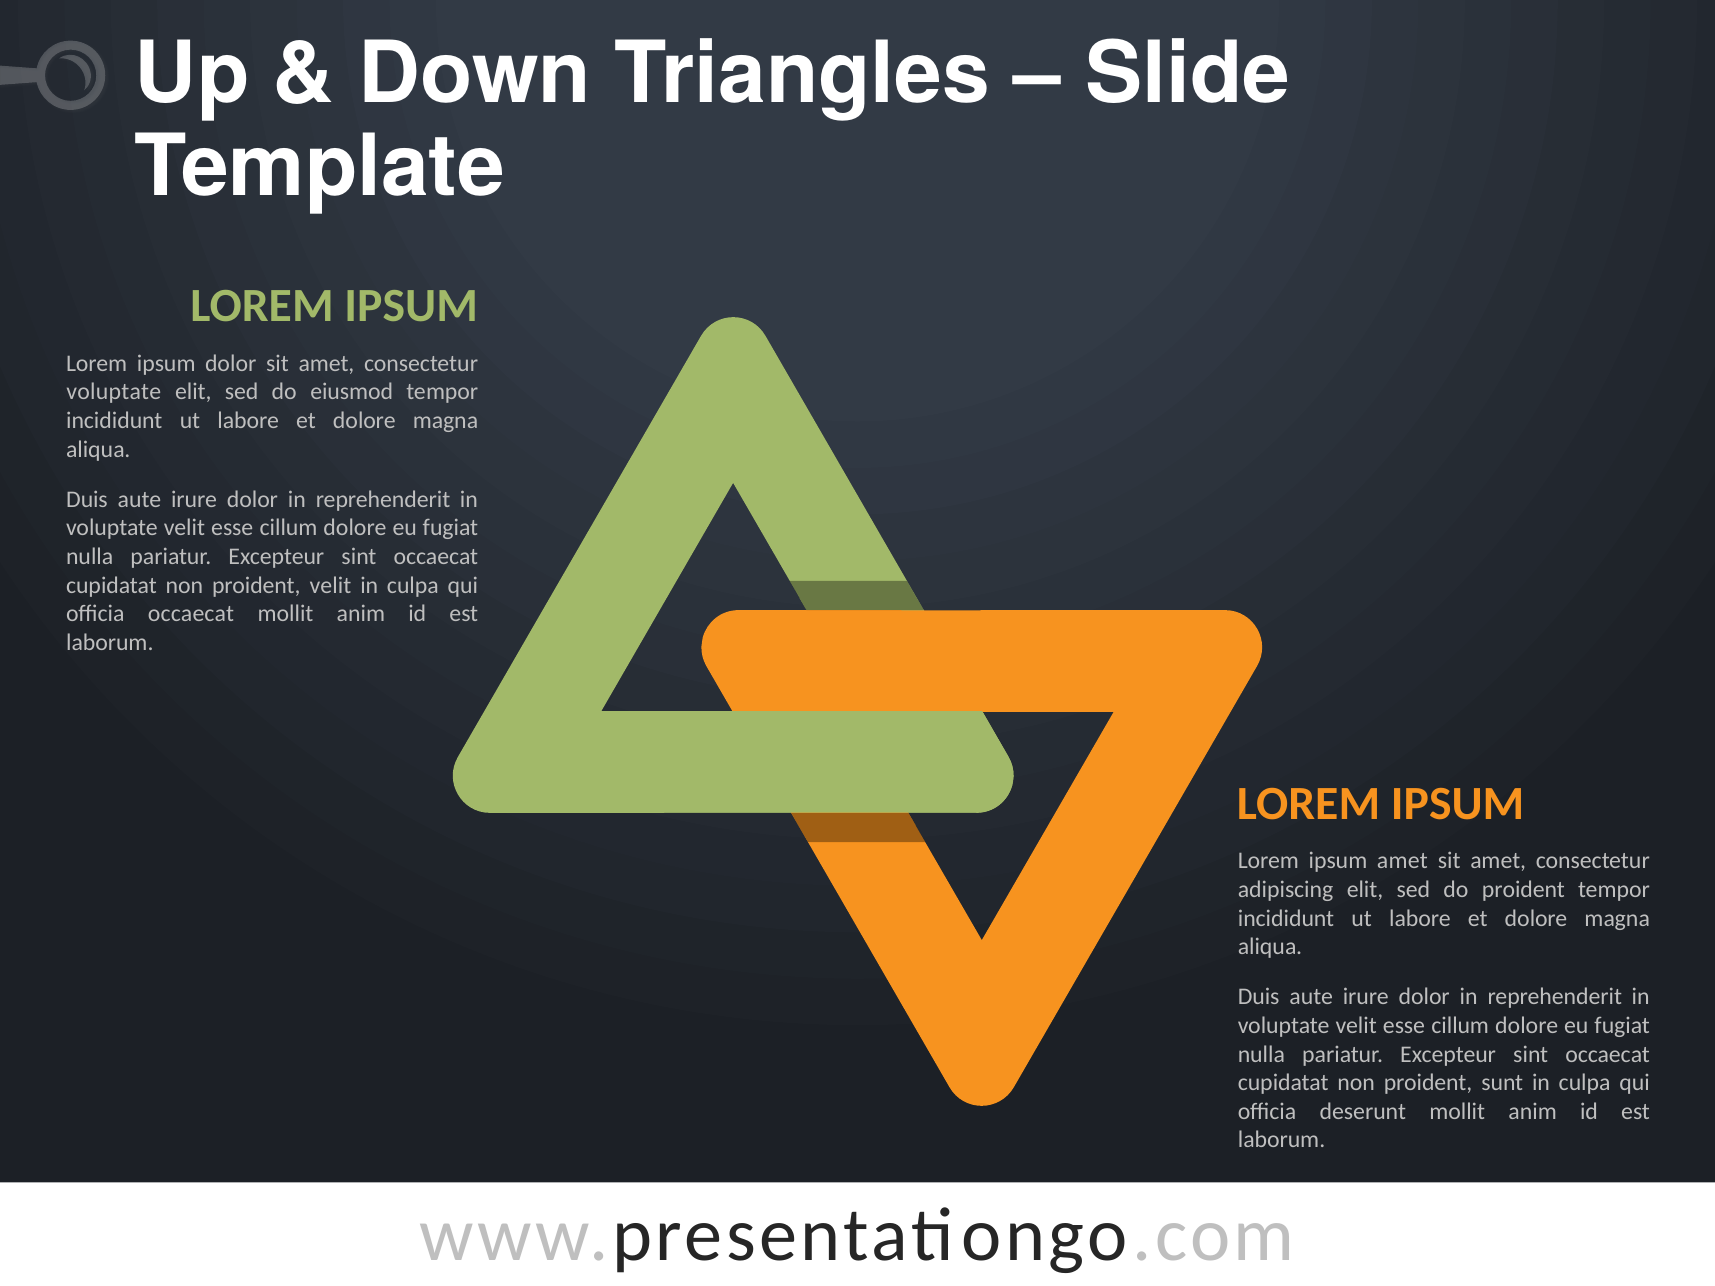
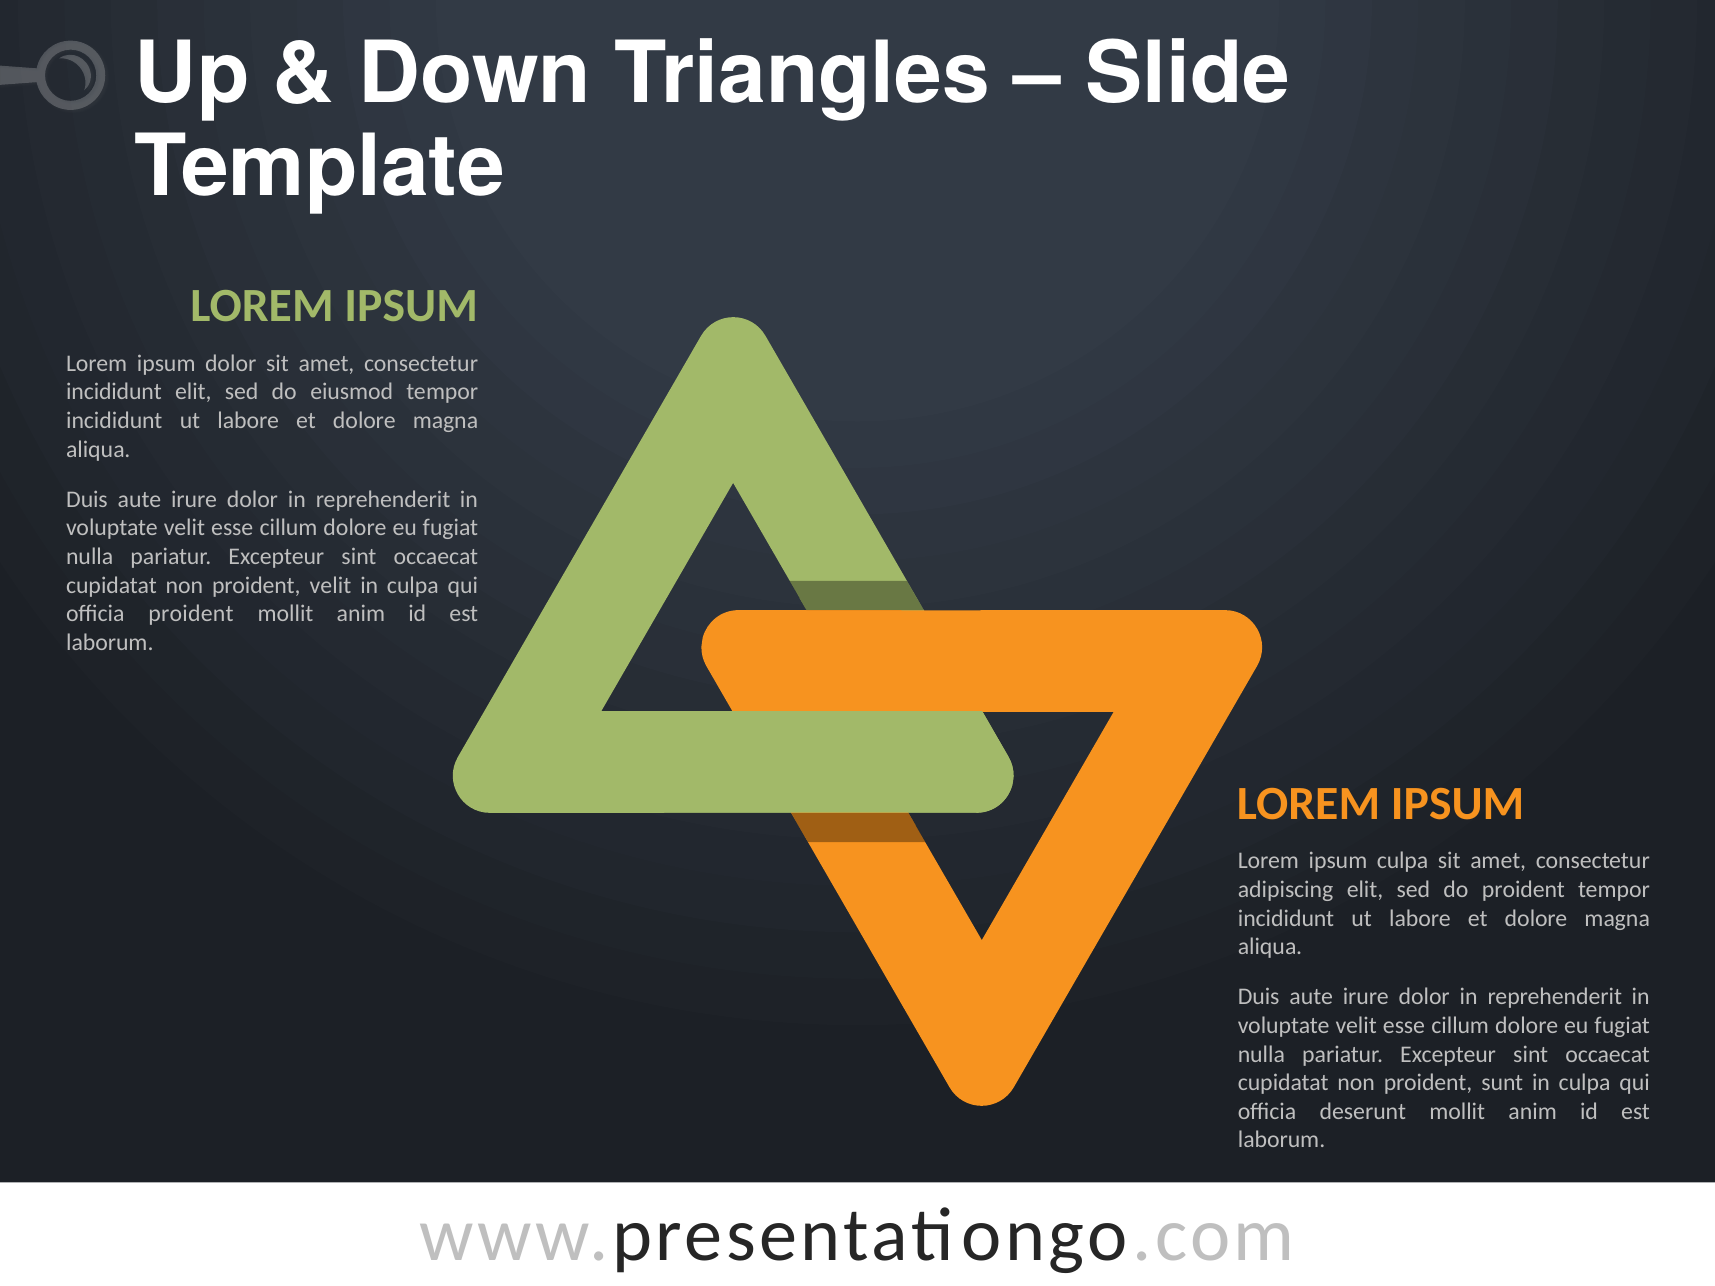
voluptate: voluptate -> incididunt (114, 392)
officia occaecat: occaecat -> proident (191, 614)
ipsum amet: amet -> culpa (1403, 861)
